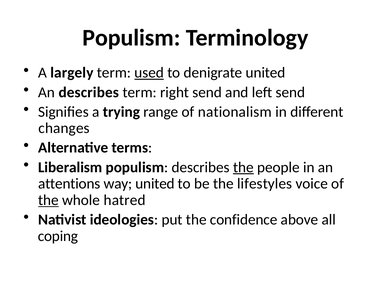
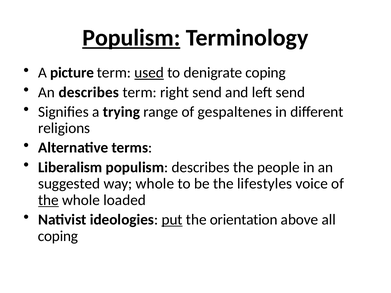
Populism underline: none -> present (131, 38)
largely: largely -> picture (72, 73)
denigrate united: united -> coping (266, 73)
nationalism: nationalism -> gespaltenes (235, 112)
changes: changes -> religions (64, 128)
the underline: present -> none (243, 167)
attentions: attentions -> suggested (69, 184)
way united: united -> whole (155, 184)
hatred: hatred -> loaded (125, 200)
put underline: none -> present (172, 220)
confidence: confidence -> orientation (244, 220)
